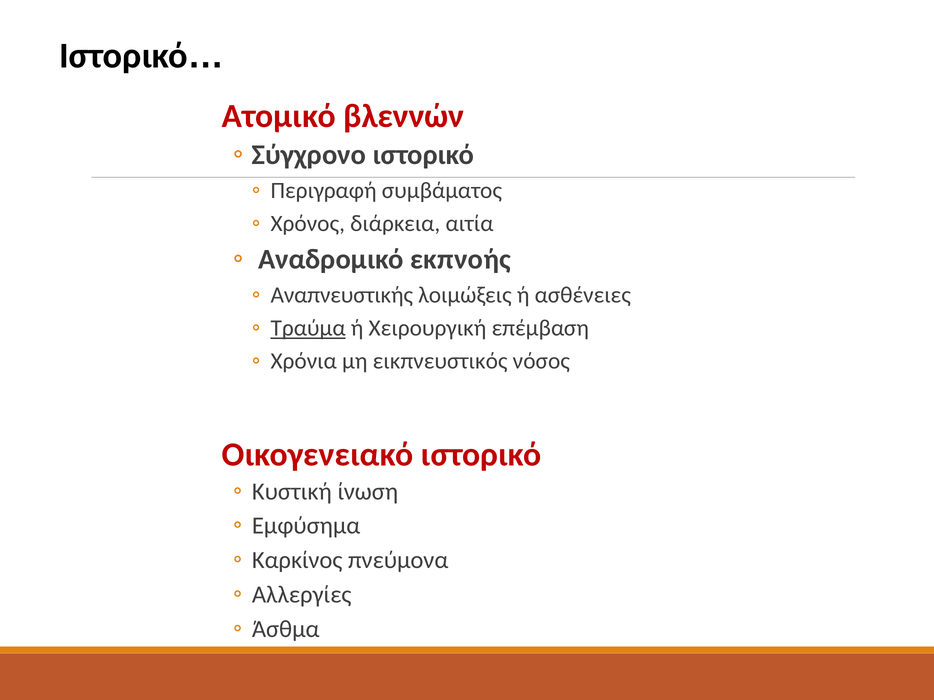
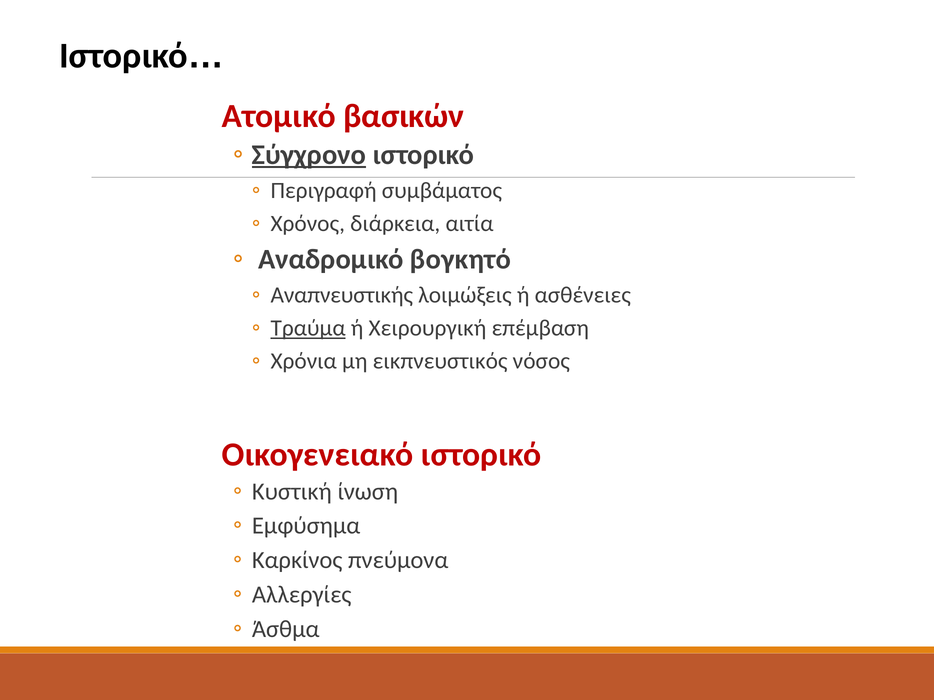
βλεννών: βλεννών -> βασικών (404, 116)
Σύγχρονο underline: none -> present (309, 155)
εκπνοής: εκπνοής -> βογκητό (461, 260)
